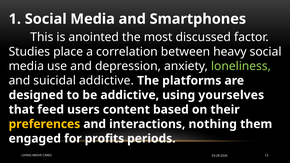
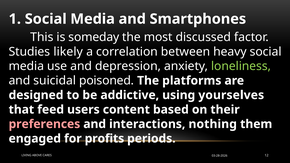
anointed: anointed -> someday (94, 37)
place: place -> likely (68, 52)
suicidal addictive: addictive -> poisoned (107, 81)
preferences colour: yellow -> pink (44, 124)
